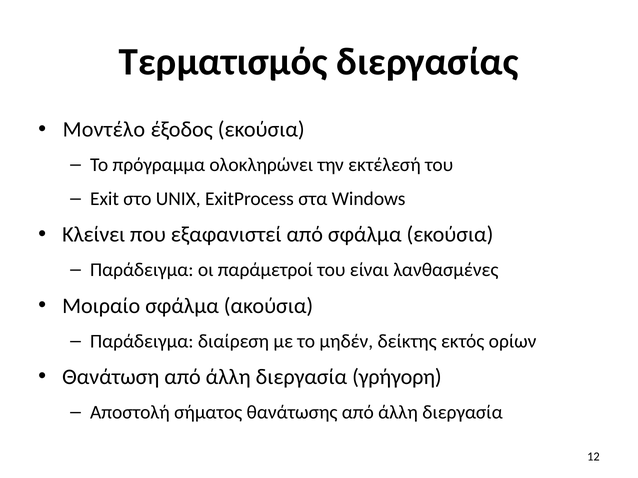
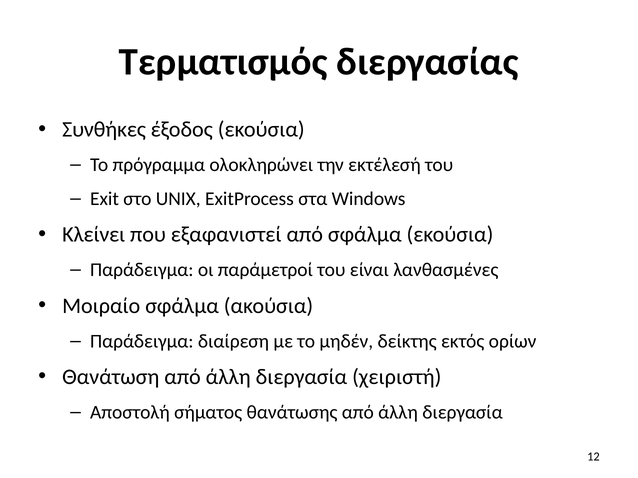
Μοντέλο: Μοντέλο -> Συνθήκες (104, 130)
γρήγορη: γρήγορη -> χειριστή (397, 377)
